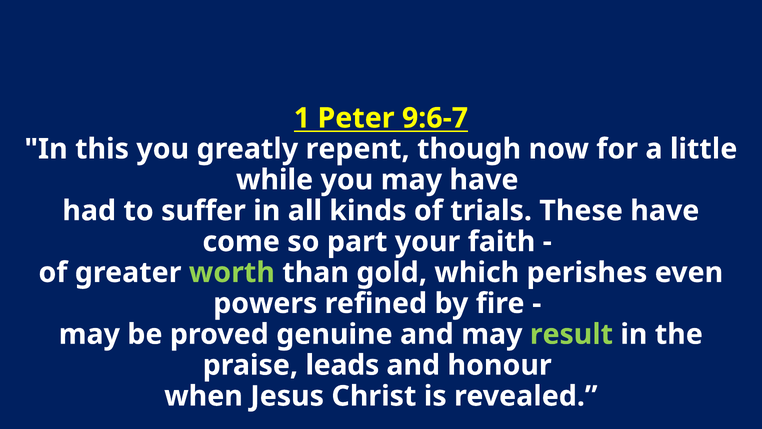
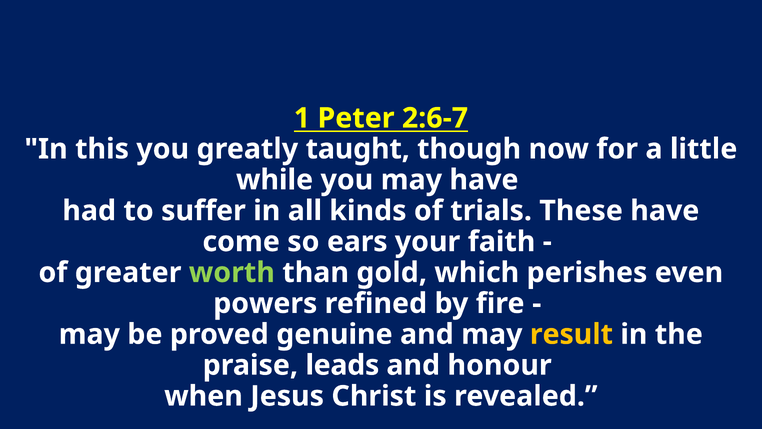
9:6-7: 9:6-7 -> 2:6-7 (435, 118)
repent: repent -> taught (358, 149)
part: part -> ears (357, 241)
result colour: light green -> yellow (571, 334)
